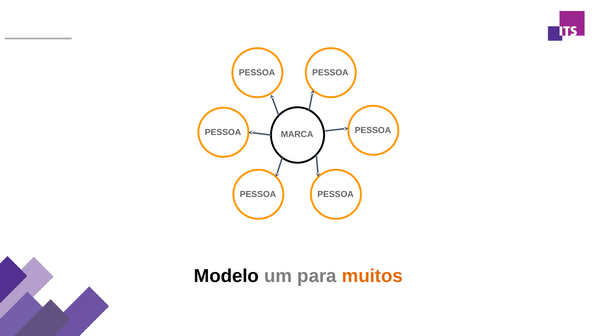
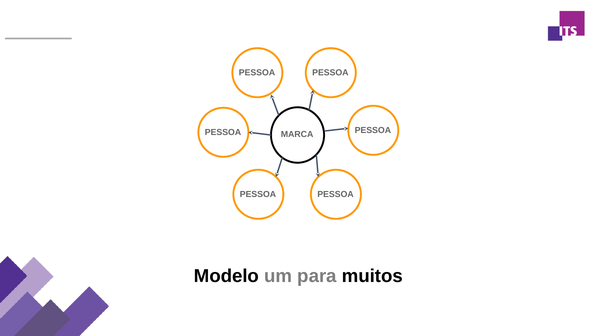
muitos colour: orange -> black (372, 276)
